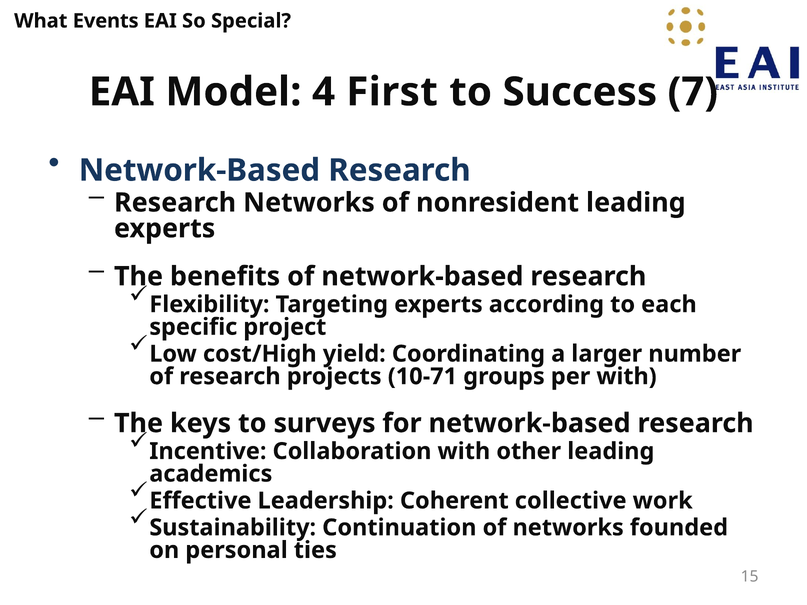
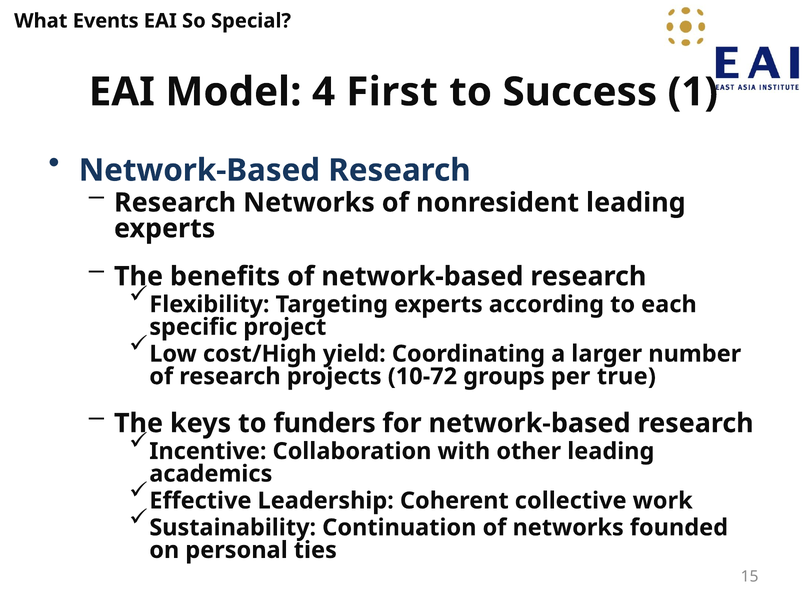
7: 7 -> 1 (693, 92)
10-71: 10-71 -> 10-72 (422, 377)
per with: with -> true (626, 377)
surveys: surveys -> funders (325, 423)
